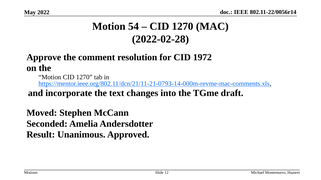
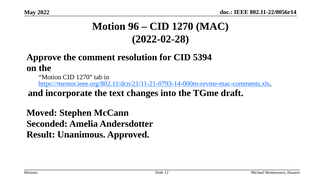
54: 54 -> 96 (134, 26)
1972: 1972 -> 5394 (202, 57)
